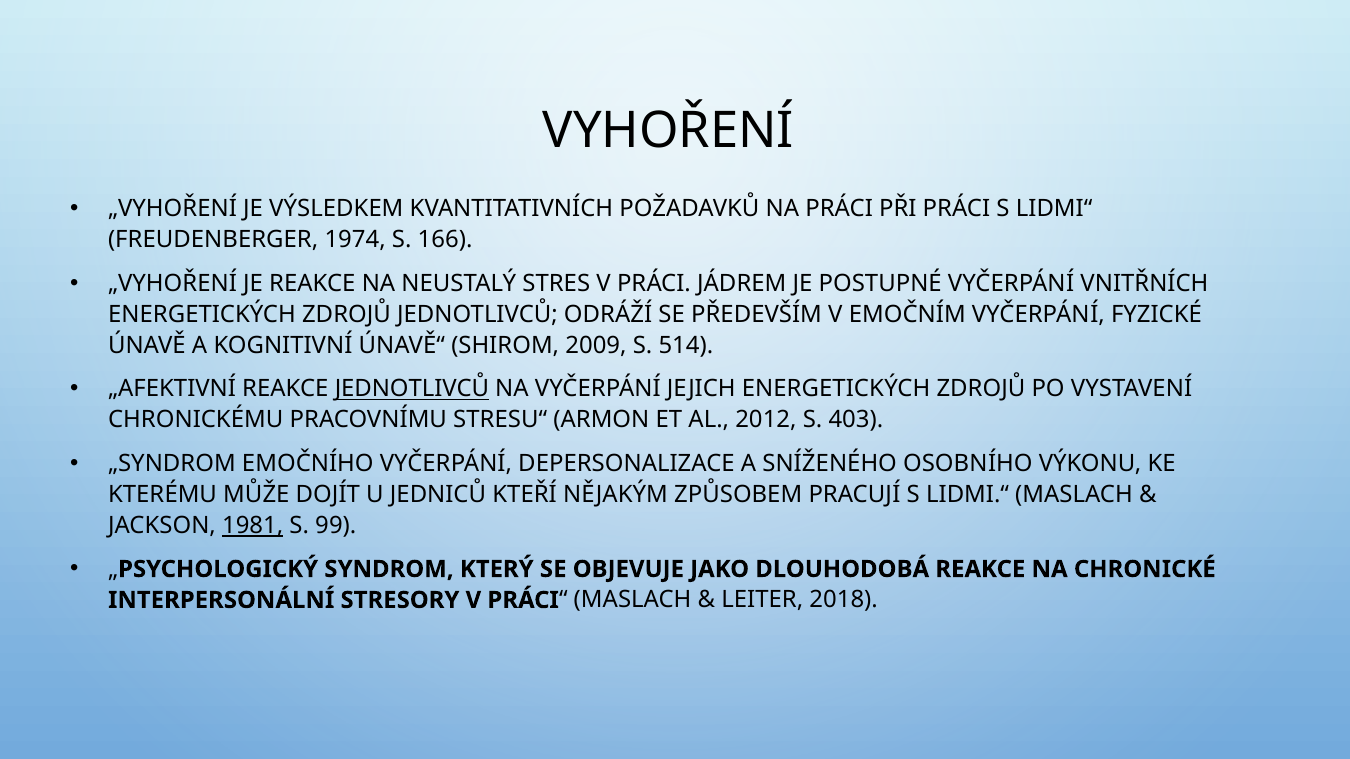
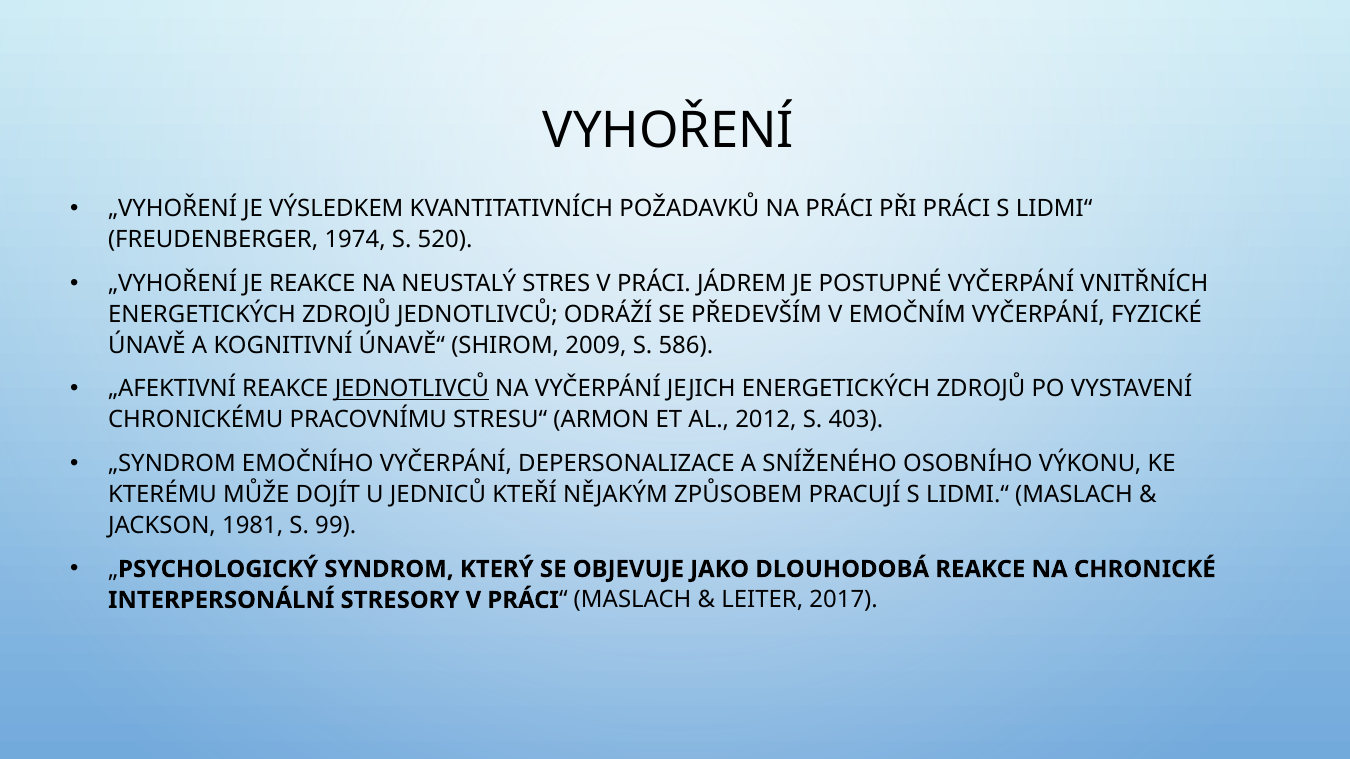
166: 166 -> 520 (445, 240)
514: 514 -> 586 (686, 346)
1981 underline: present -> none (253, 526)
2018: 2018 -> 2017 (844, 600)
